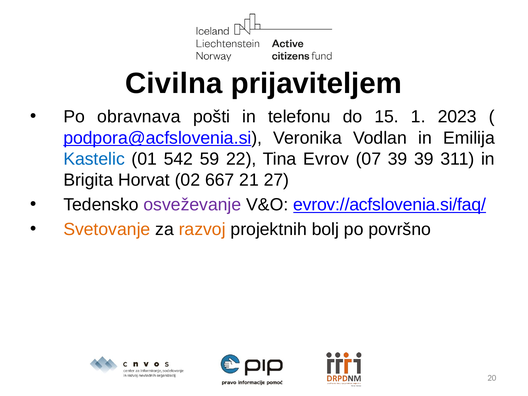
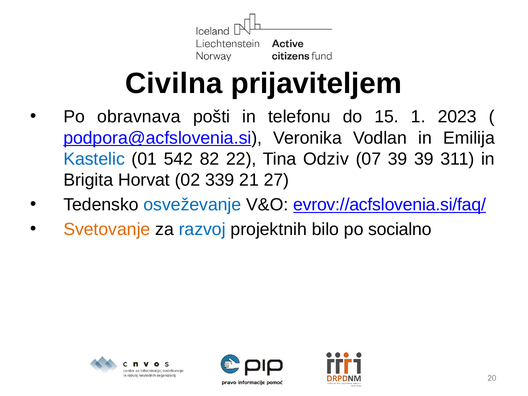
59: 59 -> 82 (210, 159)
Evrov: Evrov -> Odziv (326, 159)
667: 667 -> 339 (220, 180)
osveževanje colour: purple -> blue (192, 205)
razvoj colour: orange -> blue (202, 229)
bolj: bolj -> bilo (325, 229)
površno: površno -> socialno (400, 229)
